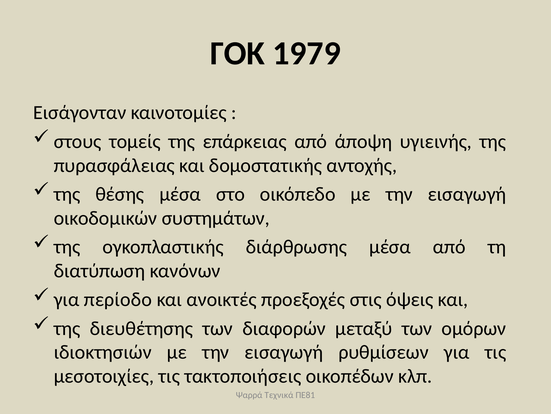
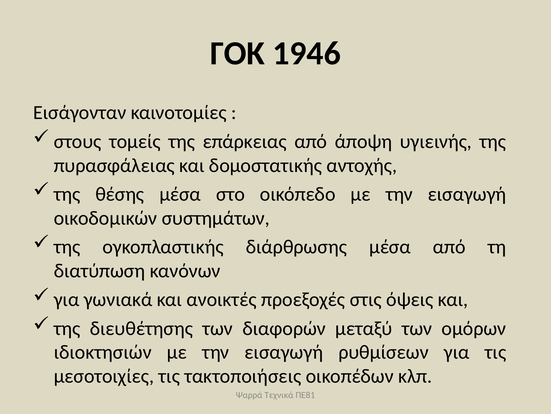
1979: 1979 -> 1946 (307, 53)
περίοδο: περίοδο -> γωνιακά (118, 299)
